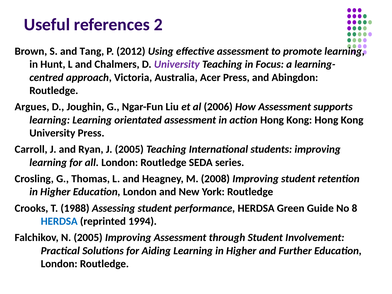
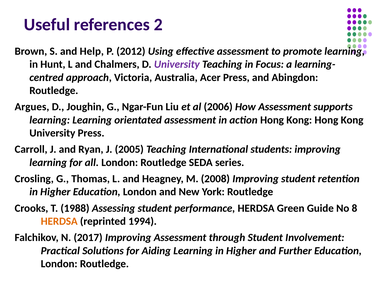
Tang: Tang -> Help (92, 51)
HERDSA colour: blue -> orange (59, 221)
N 2005: 2005 -> 2017 (88, 238)
